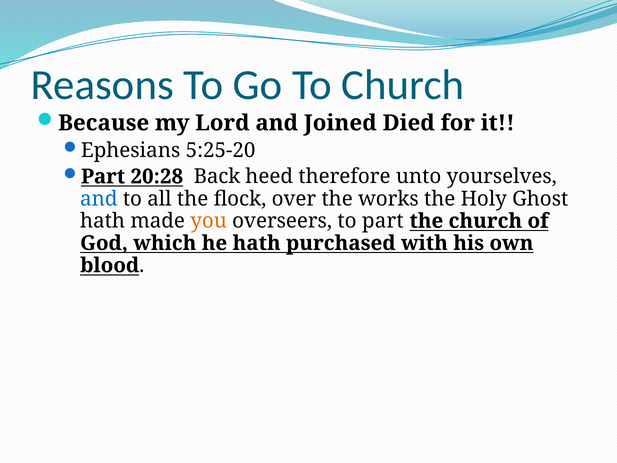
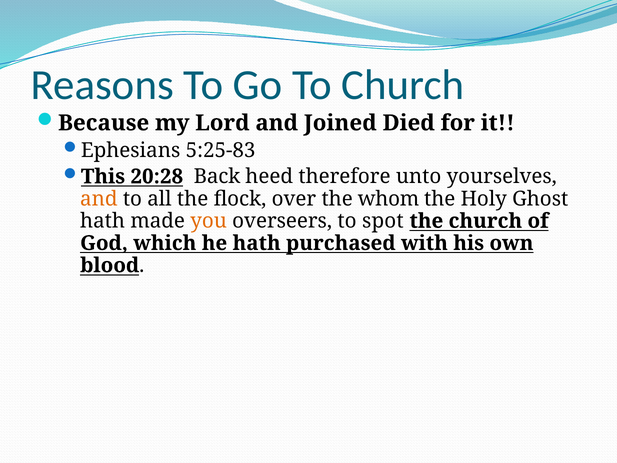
5:25-20: 5:25-20 -> 5:25-83 (221, 150)
Part: Part -> This (103, 176)
and colour: blue -> orange (99, 199)
works: works -> whom (389, 199)
to part: part -> spot (383, 221)
